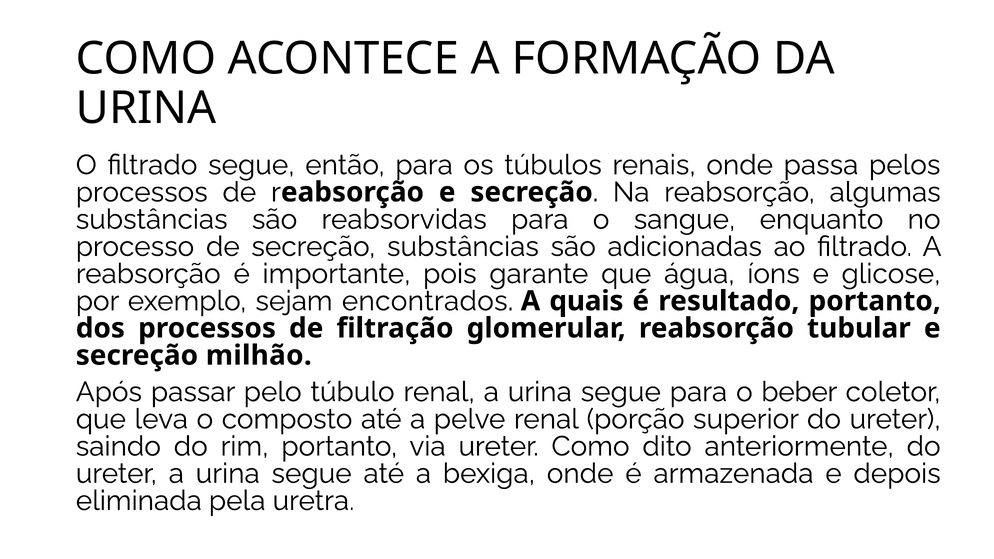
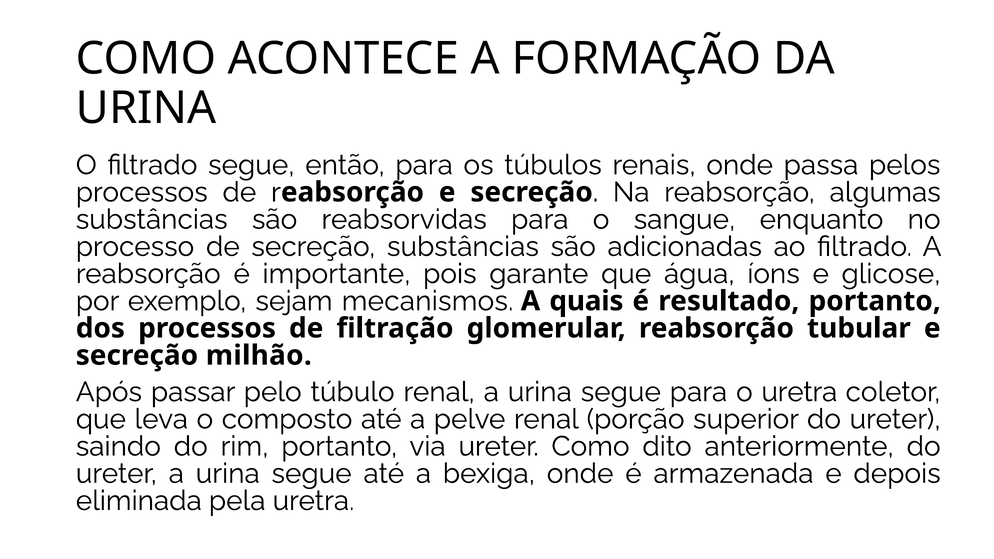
encontrados: encontrados -> mecanismos (428, 301)
o beber: beber -> uretra (799, 392)
